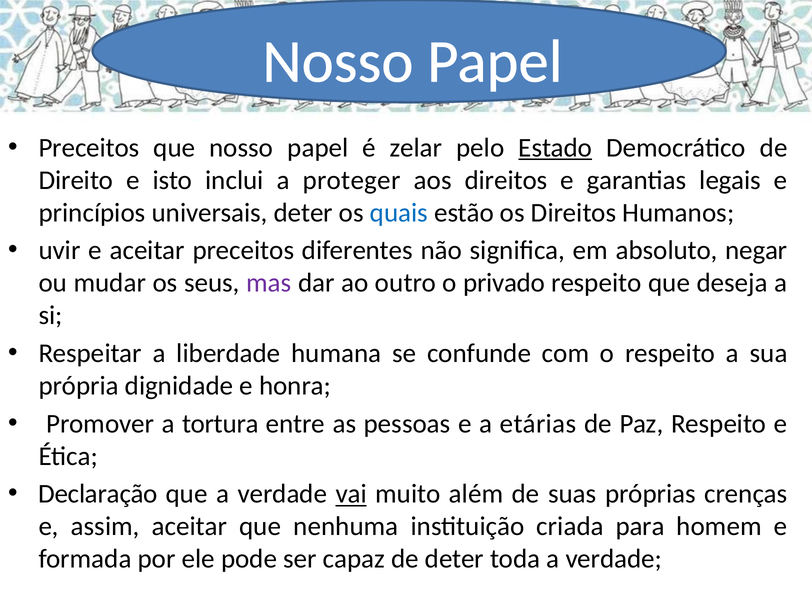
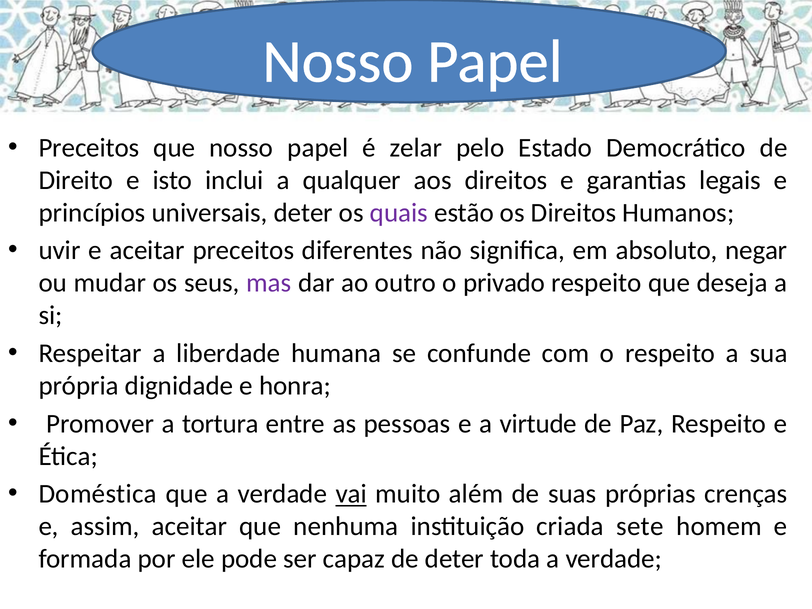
Estado underline: present -> none (555, 148)
proteger: proteger -> qualquer (352, 180)
quais colour: blue -> purple (399, 213)
etárias: etárias -> virtude (538, 424)
Declaração: Declaração -> Doméstica (98, 494)
para: para -> sete (640, 527)
